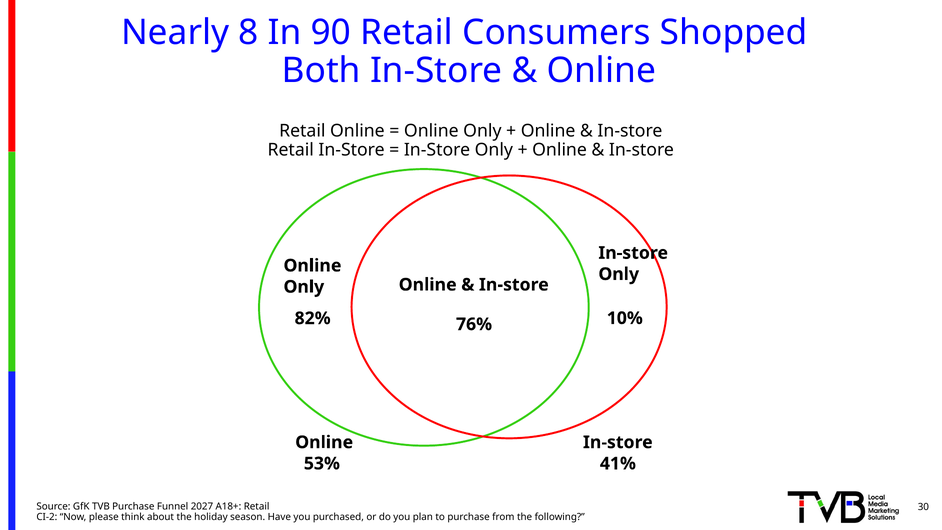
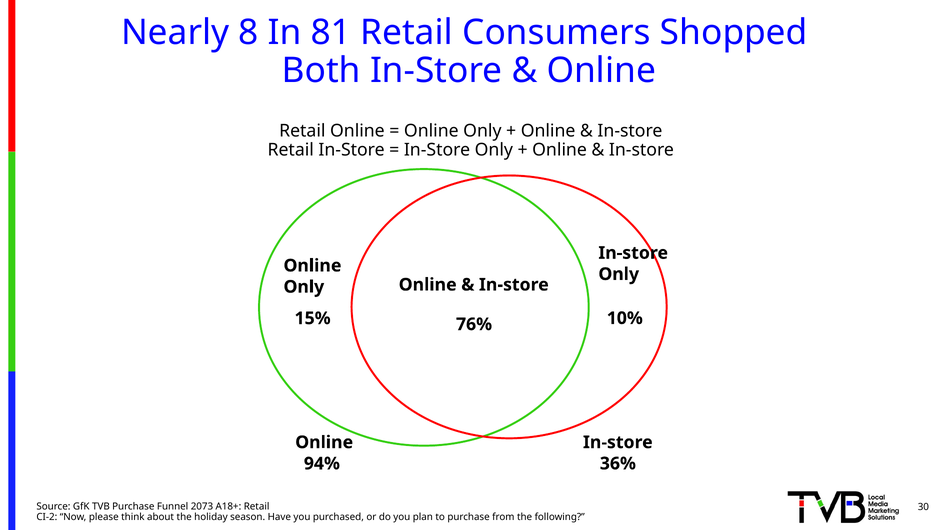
90: 90 -> 81 (331, 32)
82%: 82% -> 15% (313, 318)
53%: 53% -> 94% (322, 463)
41%: 41% -> 36% (618, 463)
2027: 2027 -> 2073 (202, 506)
